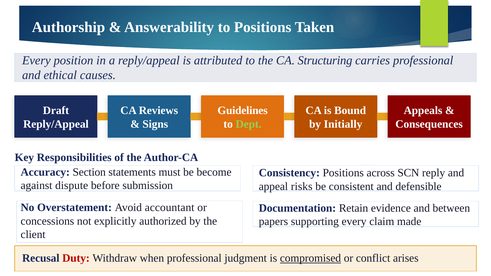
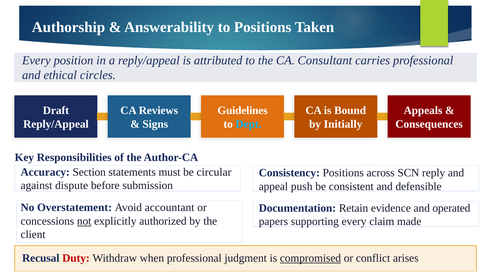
Structuring: Structuring -> Consultant (325, 61)
causes: causes -> circles (98, 75)
Dept colour: light green -> light blue (249, 124)
become: become -> circular (214, 172)
risks: risks -> push (302, 186)
between: between -> operated (451, 208)
not underline: none -> present (84, 221)
